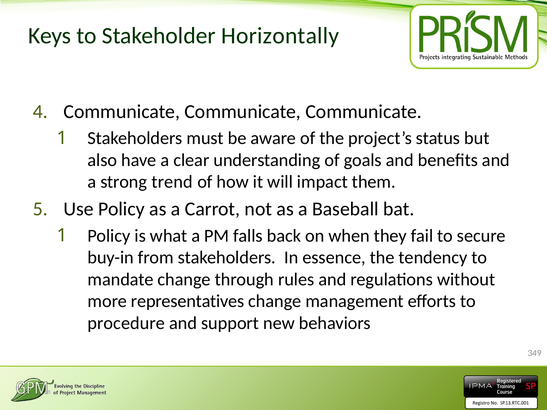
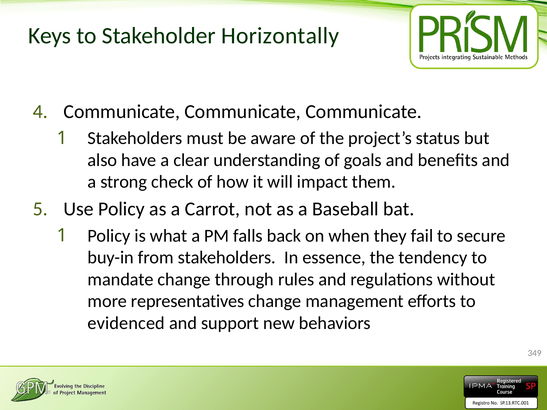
trend: trend -> check (172, 182)
procedure: procedure -> evidenced (126, 323)
